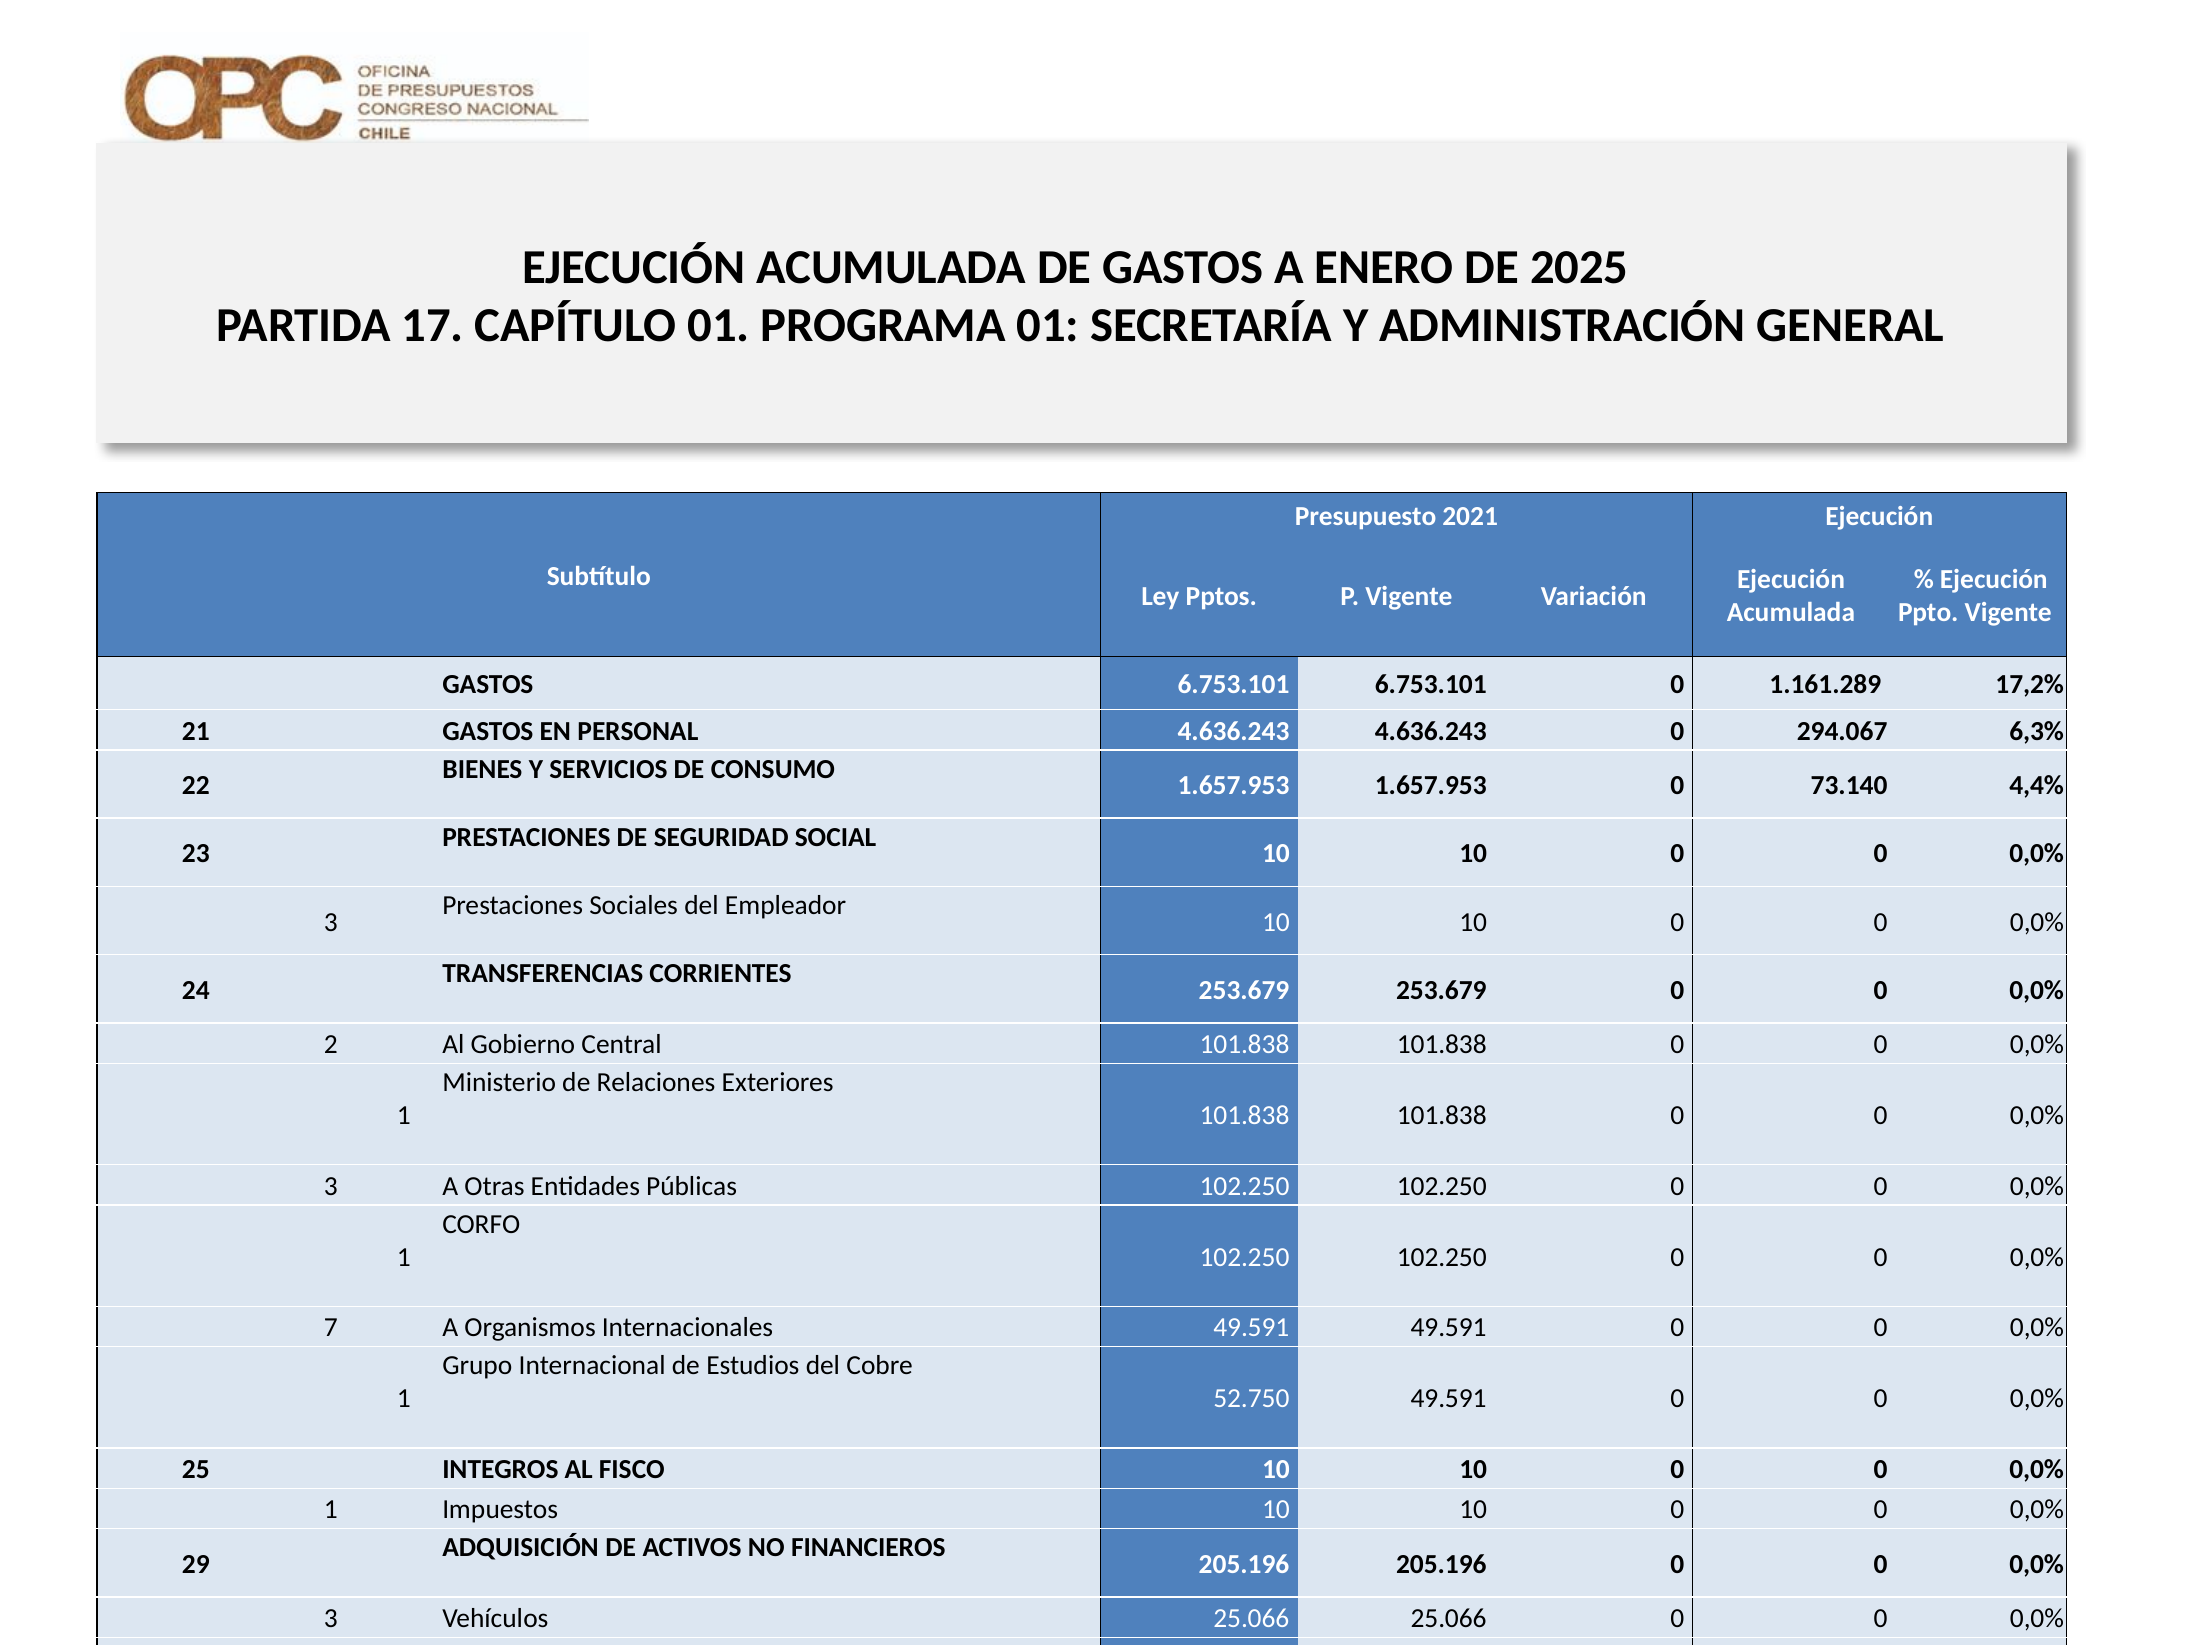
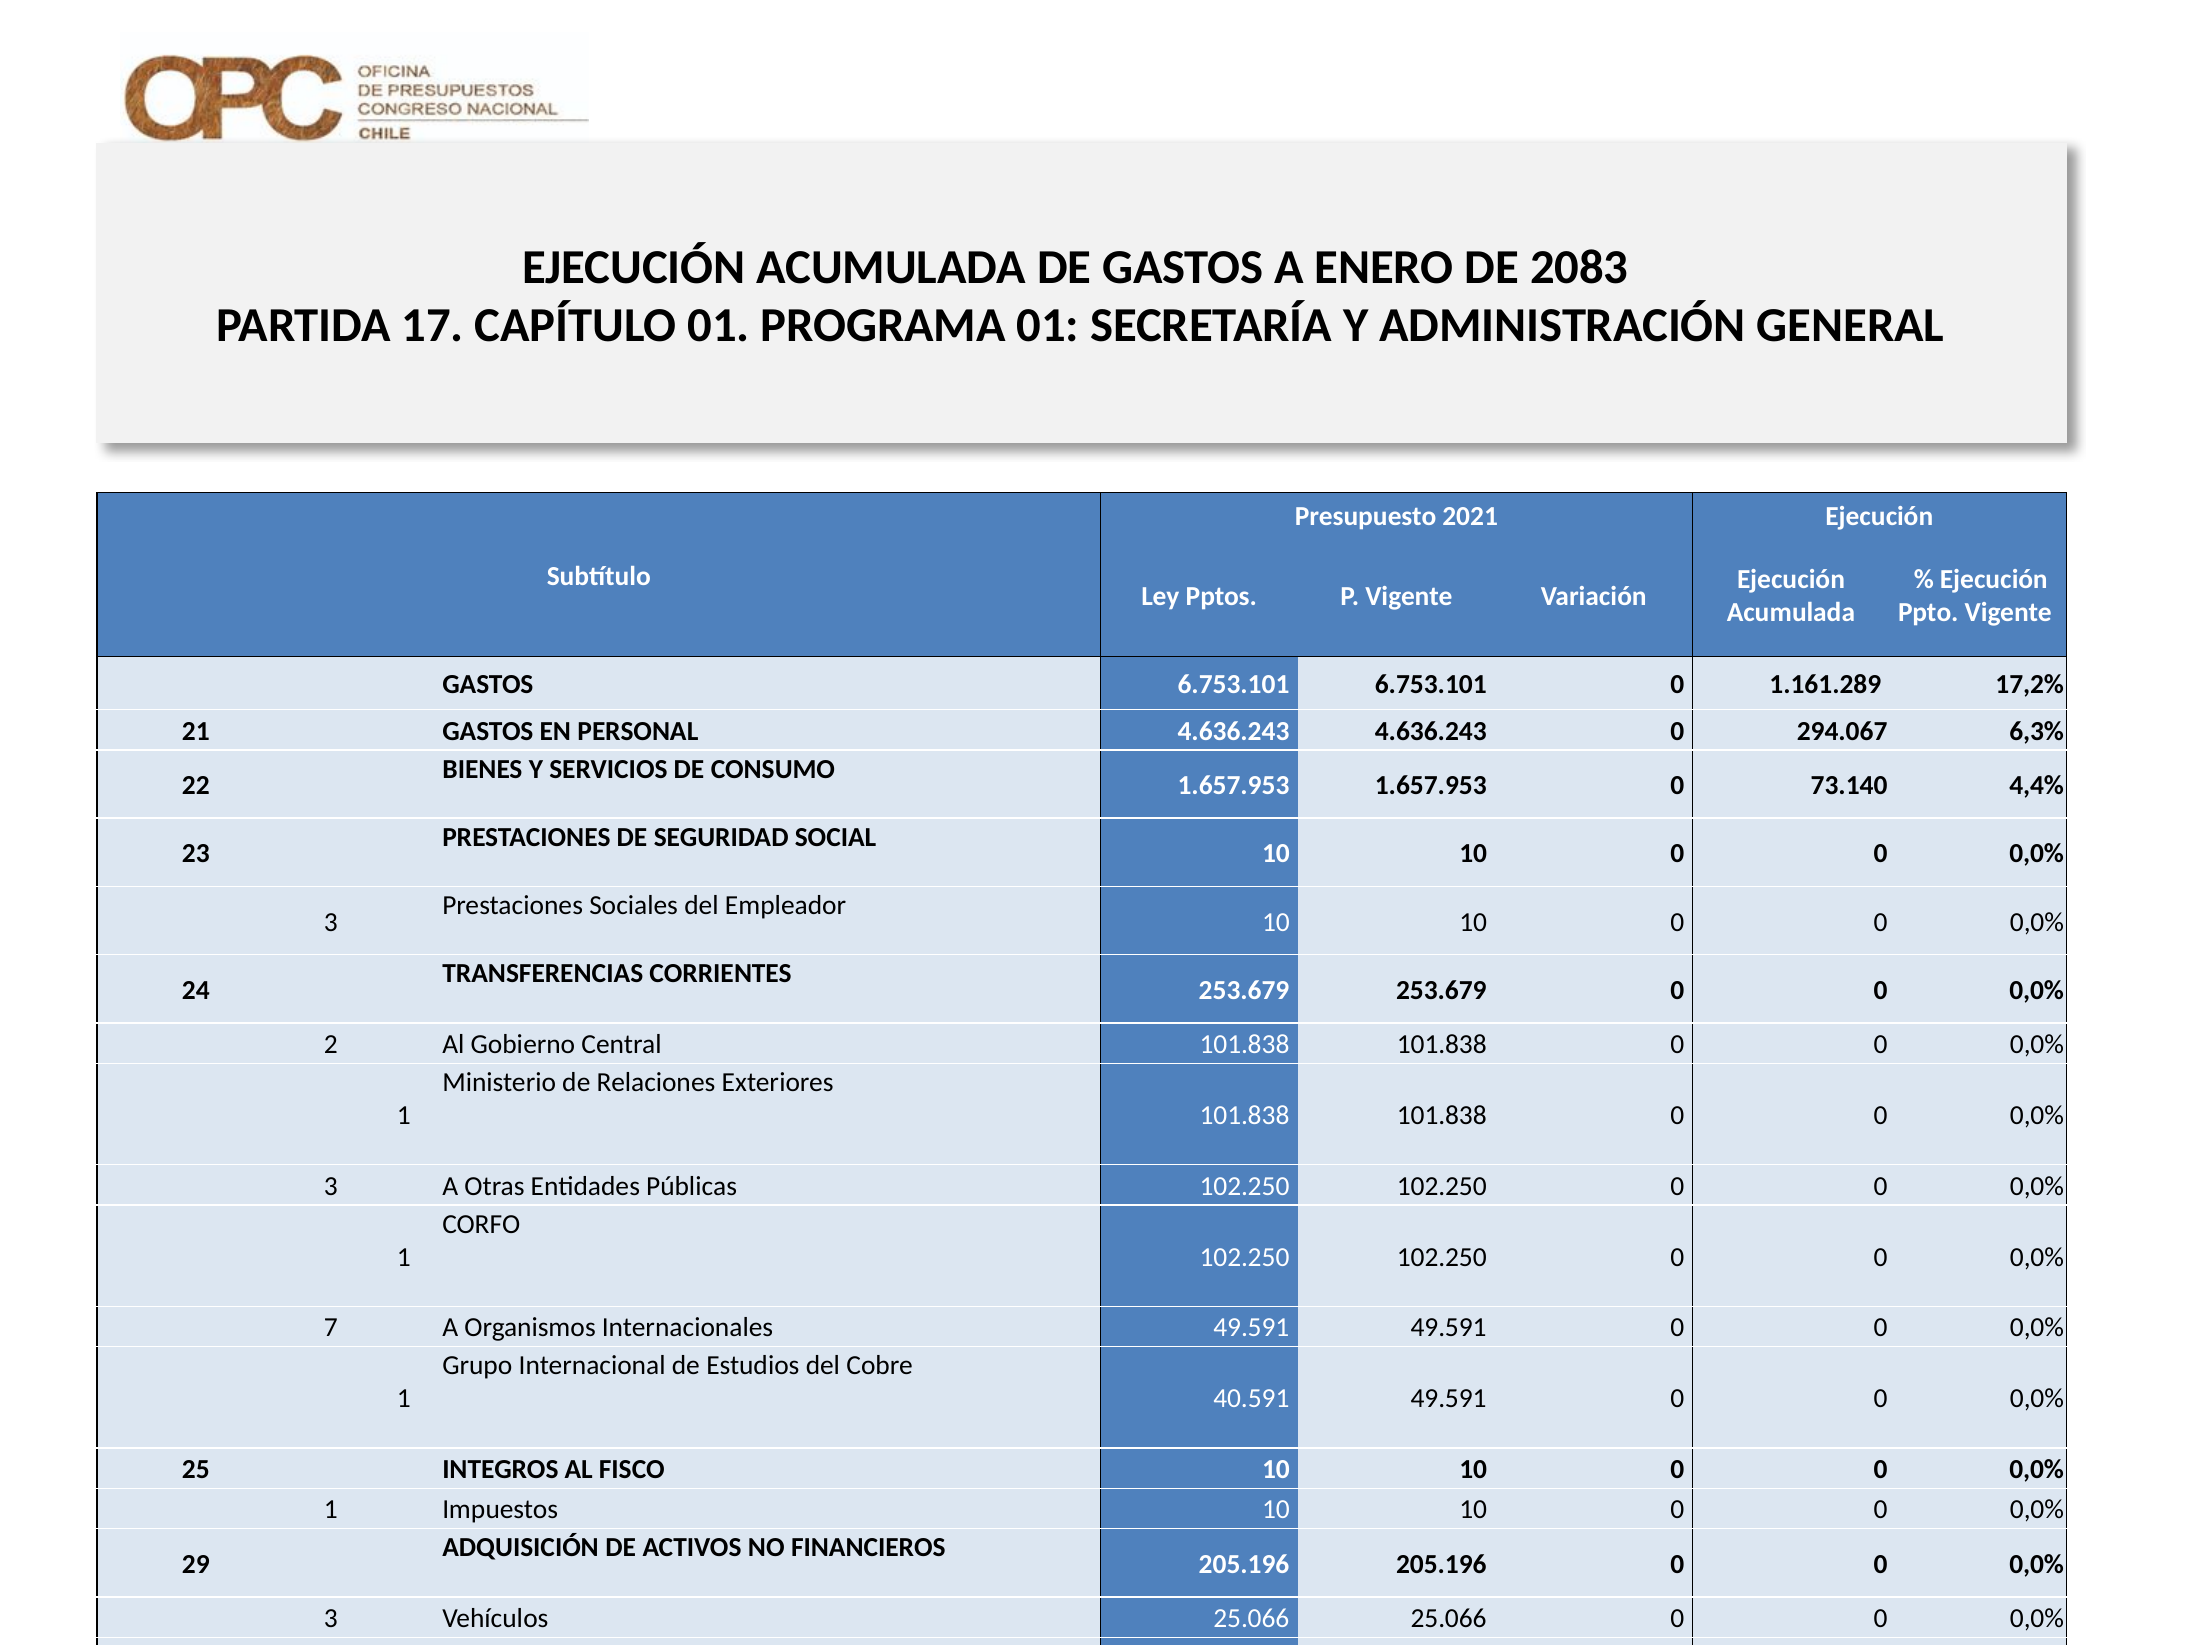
2025: 2025 -> 2083 (1579, 267)
52.750: 52.750 -> 40.591 (1251, 1398)
